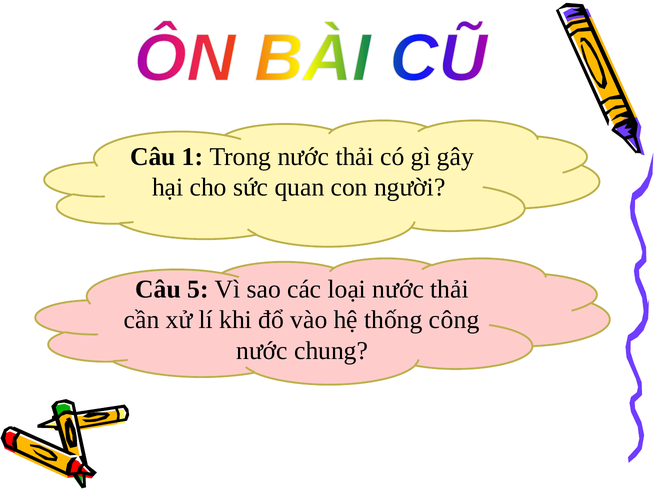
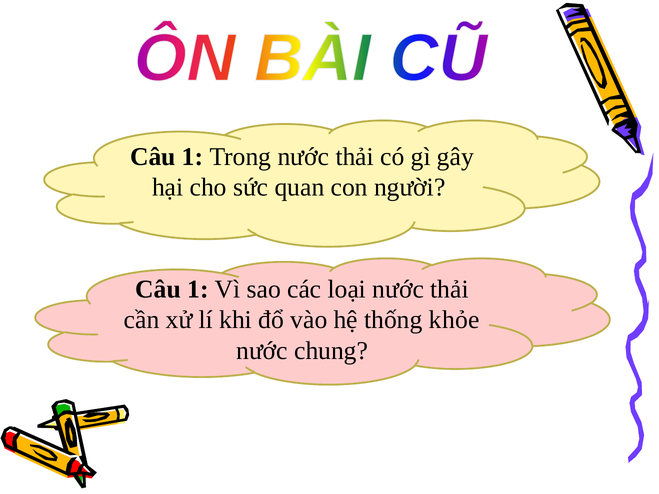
5: 5 -> 1 (198, 289)
công: công -> khỏe (454, 320)
